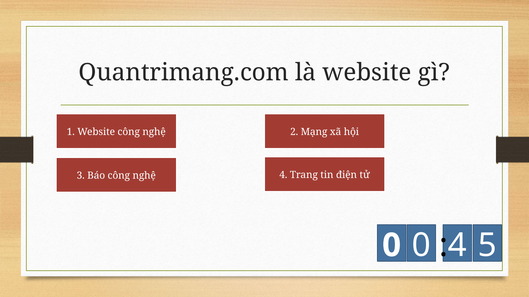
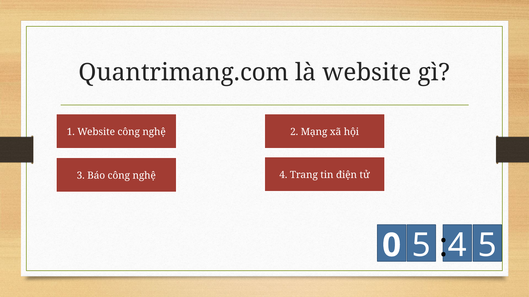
0 0: 0 -> 5 (421, 246)
